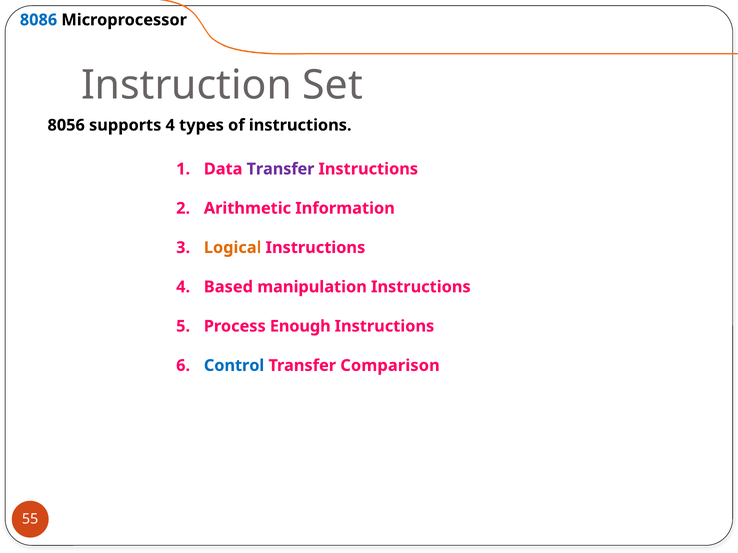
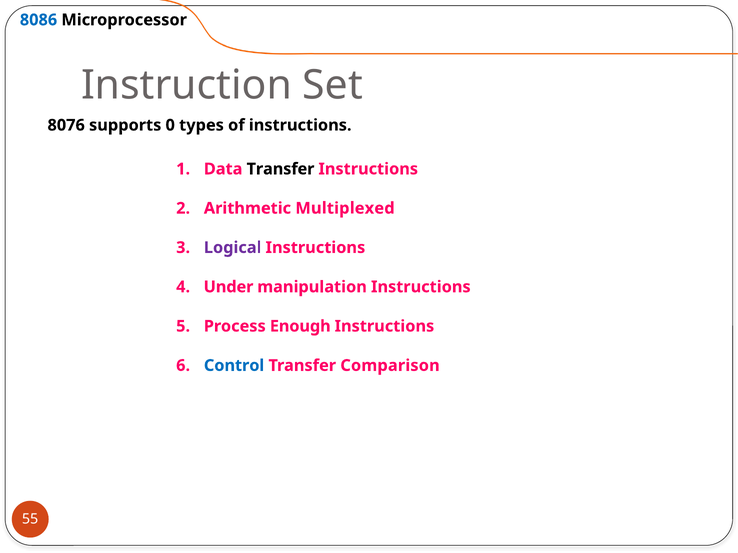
8056: 8056 -> 8076 (66, 125)
supports 4: 4 -> 0 (170, 125)
Transfer colour: purple -> black (280, 169)
Information: Information -> Multiplexed (345, 208)
Logical colour: orange -> purple (233, 248)
Based: Based -> Under (228, 287)
